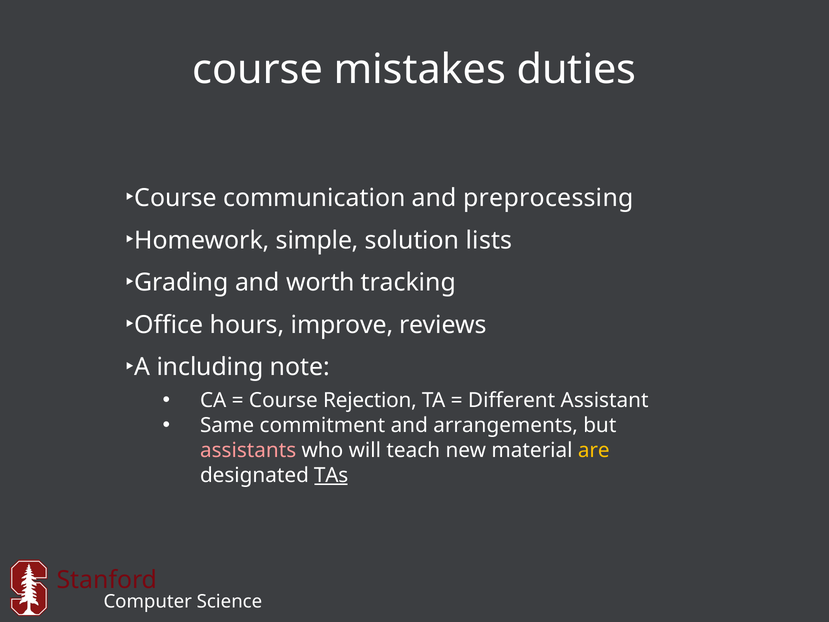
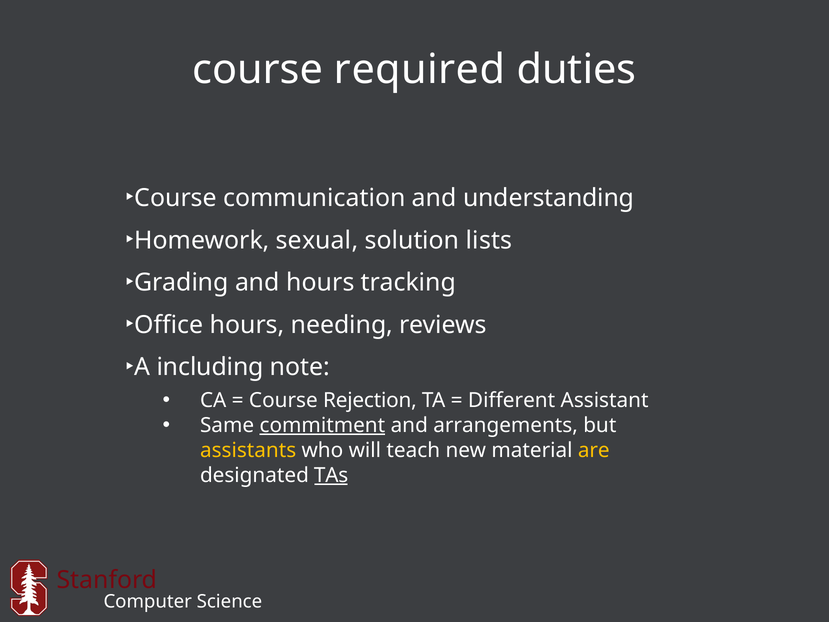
mistakes: mistakes -> required (420, 70)
preprocessing: preprocessing -> understanding (549, 198)
simple: simple -> sexual (317, 240)
and worth: worth -> hours (320, 283)
improve: improve -> needing (342, 325)
commitment underline: none -> present (322, 425)
assistants colour: pink -> yellow (248, 450)
